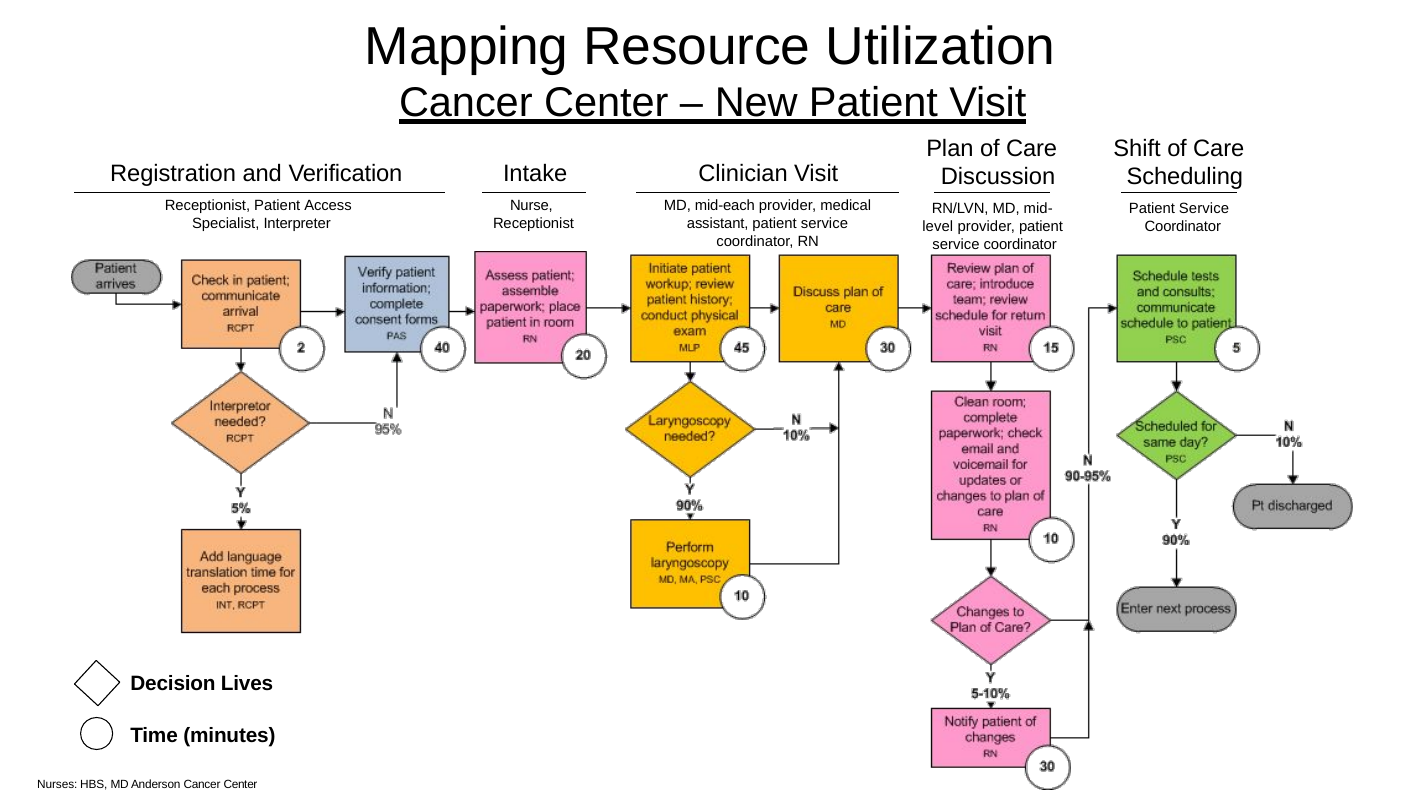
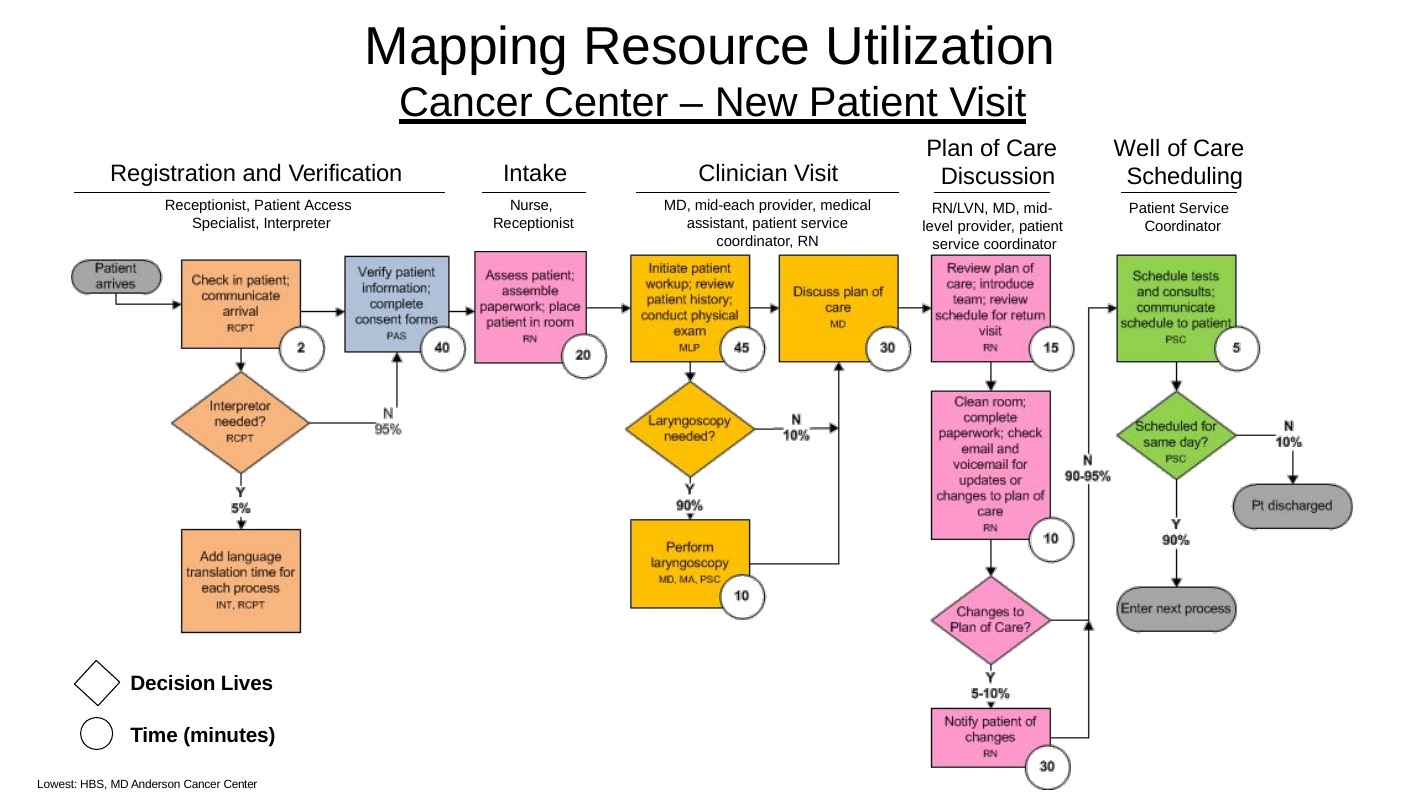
Shift: Shift -> Well (1137, 148)
Nurses: Nurses -> Lowest (57, 785)
